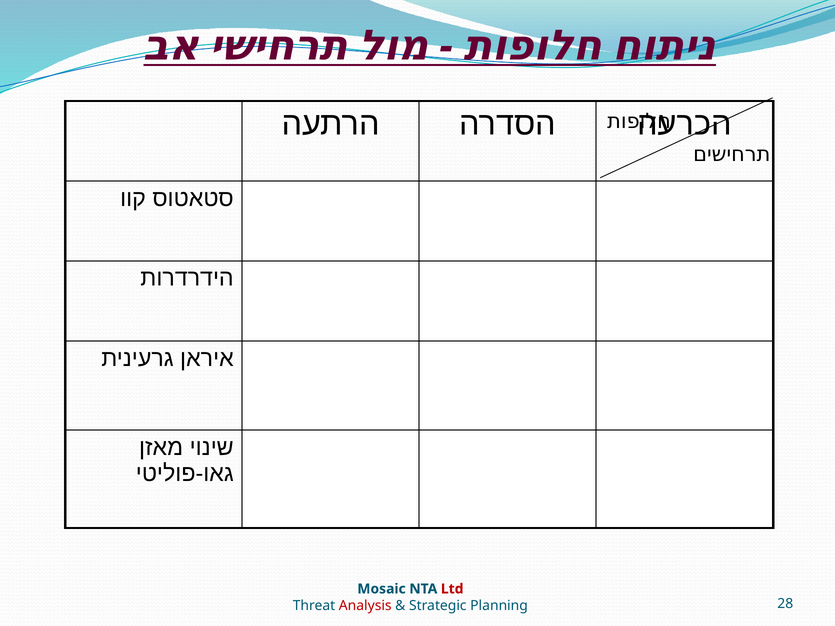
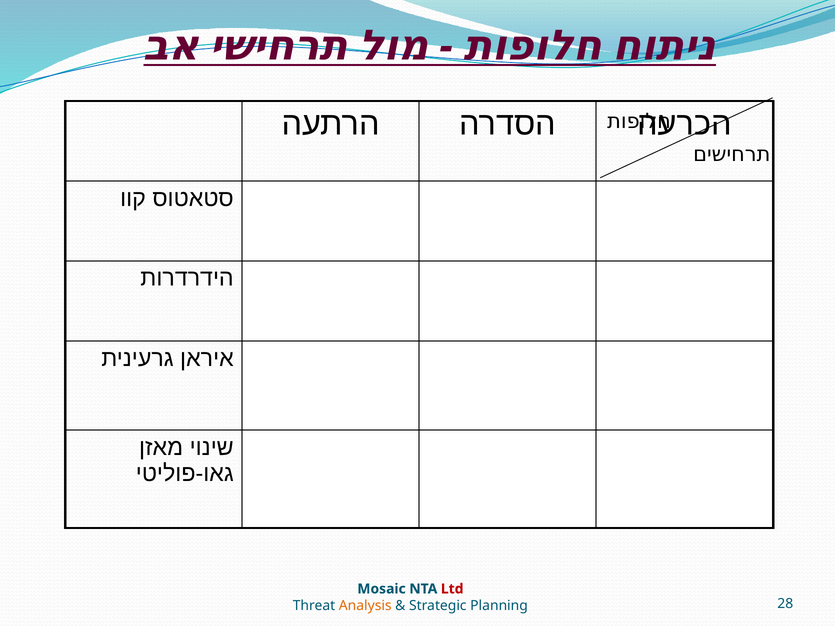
Analysis colour: red -> orange (365, 606)
